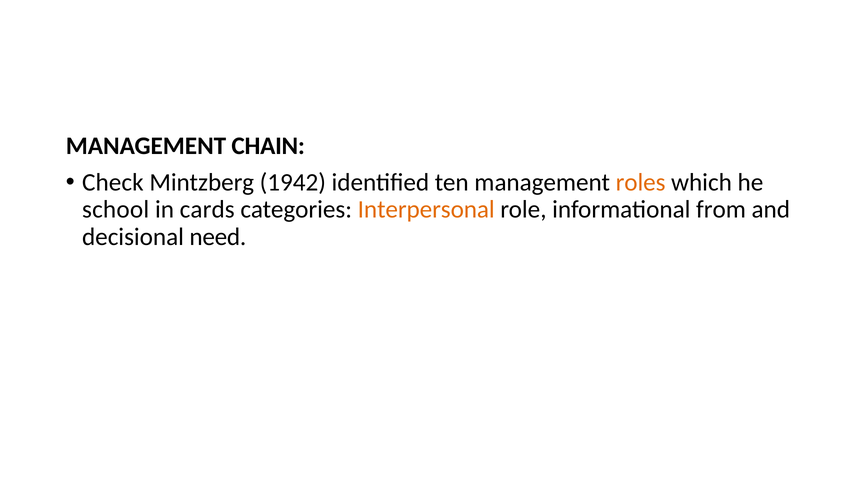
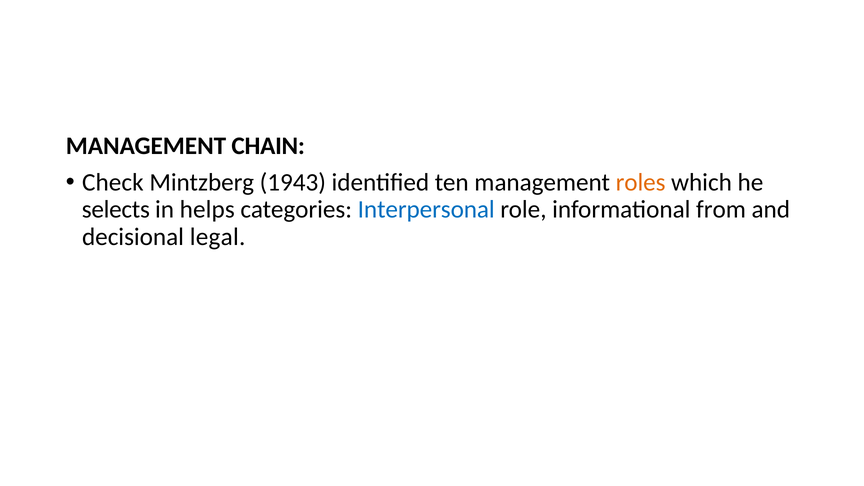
1942: 1942 -> 1943 (293, 182)
school: school -> selects (116, 210)
cards: cards -> helps (207, 210)
Interpersonal colour: orange -> blue (426, 210)
need: need -> legal (218, 237)
